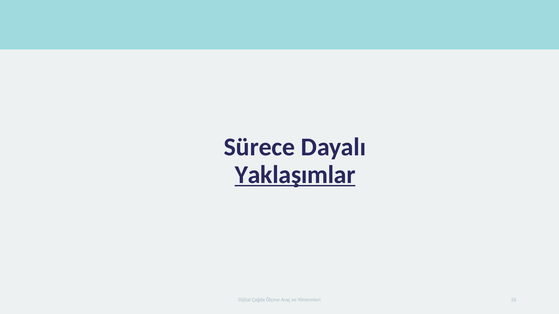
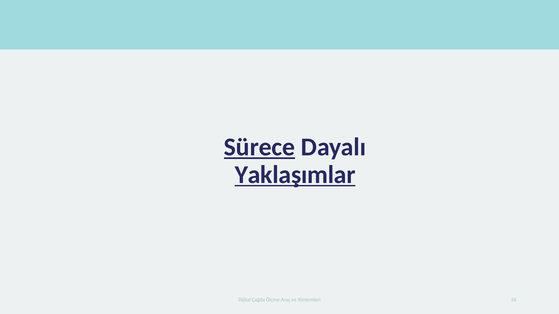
Sürece underline: none -> present (260, 147)
